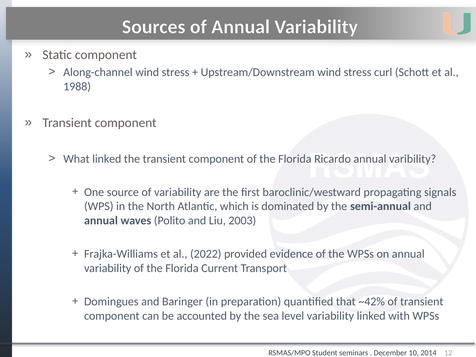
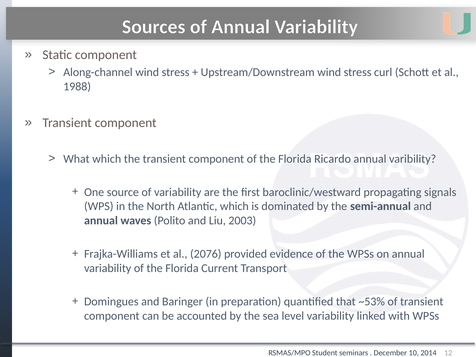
What linked: linked -> which (107, 159)
2022: 2022 -> 2076 (206, 254)
~42%: ~42% -> ~53% (372, 302)
